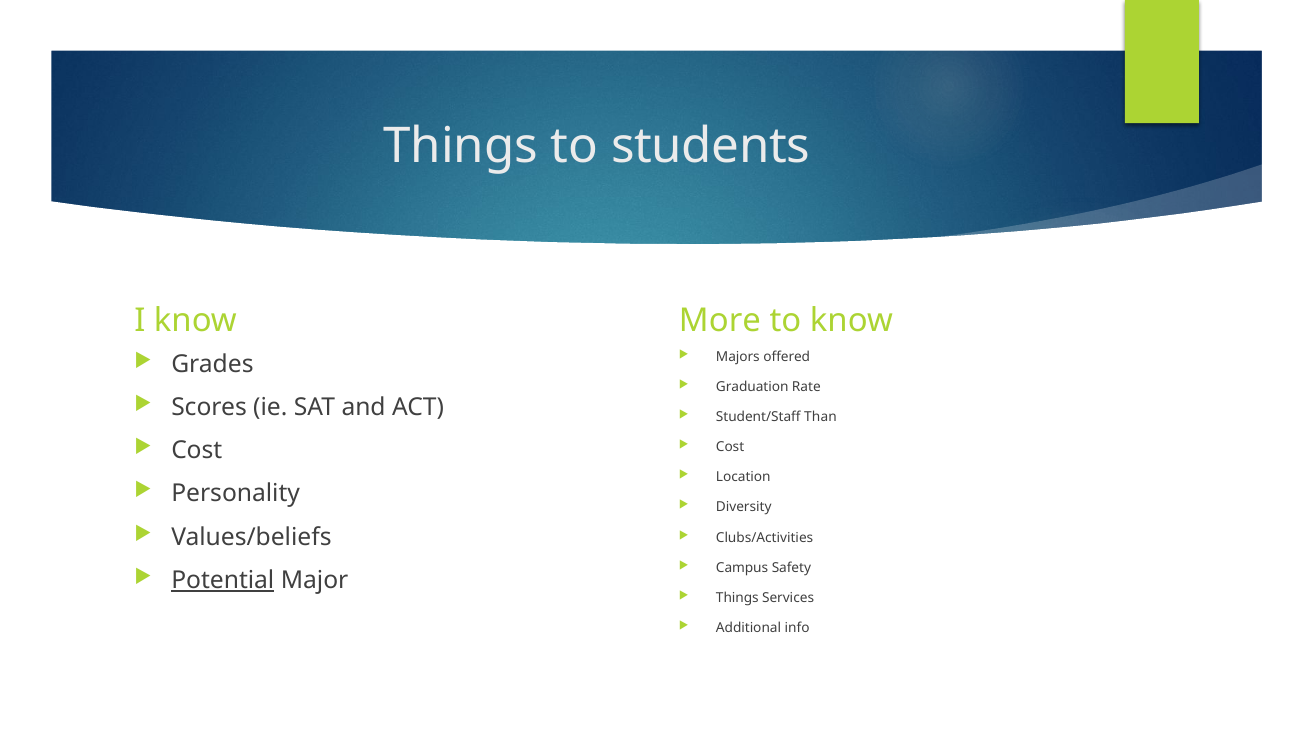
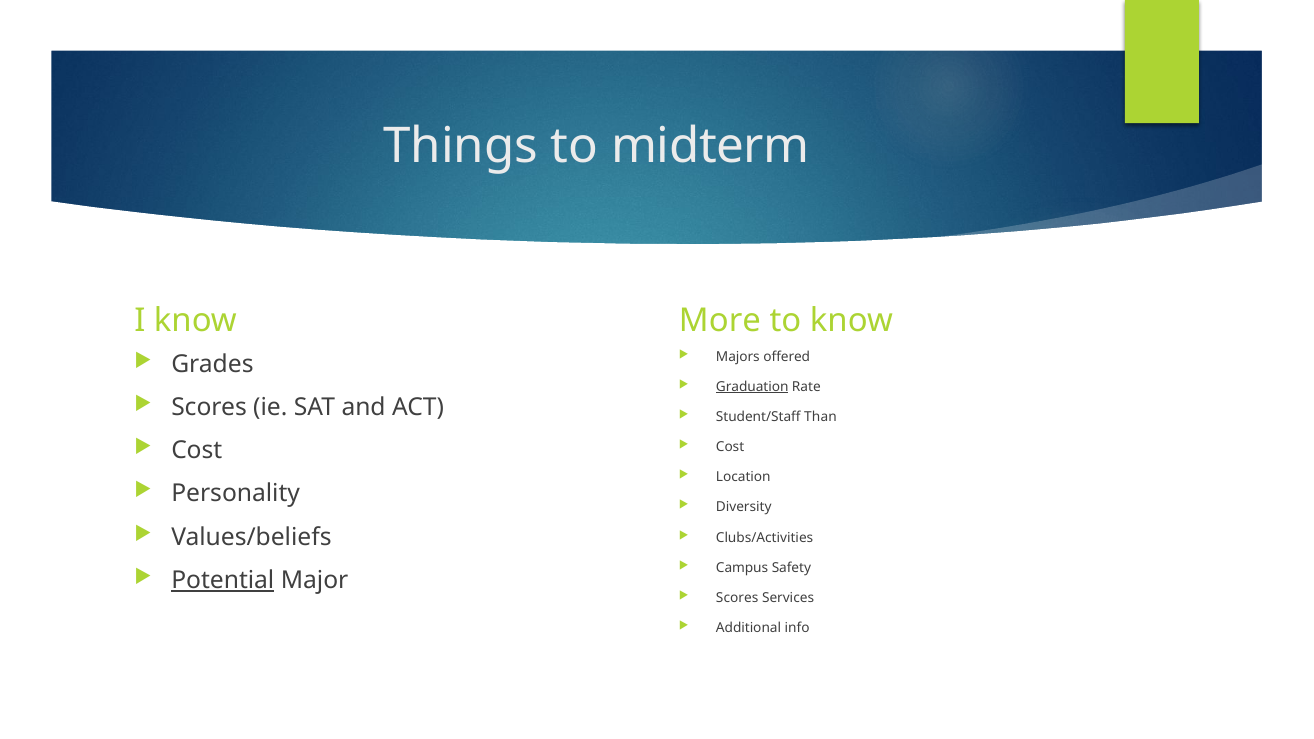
students: students -> midterm (711, 146)
Graduation underline: none -> present (752, 387)
Things: Things -> Scores (737, 598)
